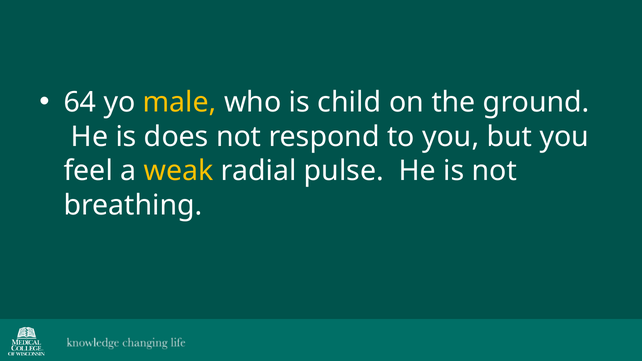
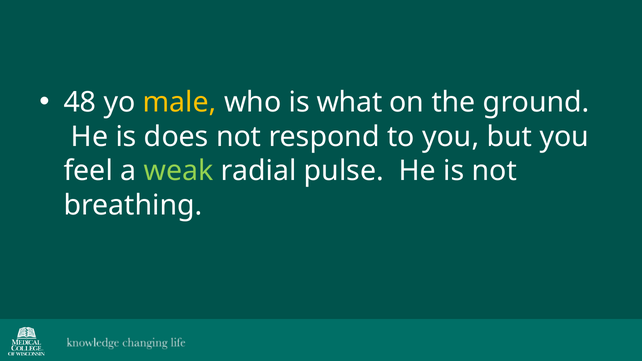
64: 64 -> 48 (80, 103)
child: child -> what (350, 103)
weak colour: yellow -> light green (179, 171)
